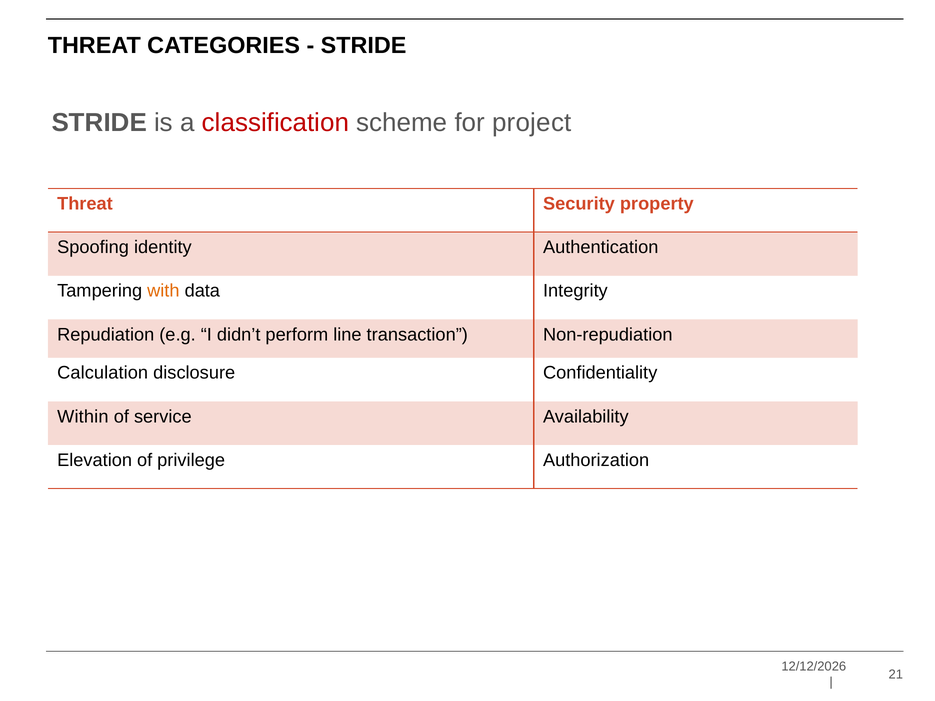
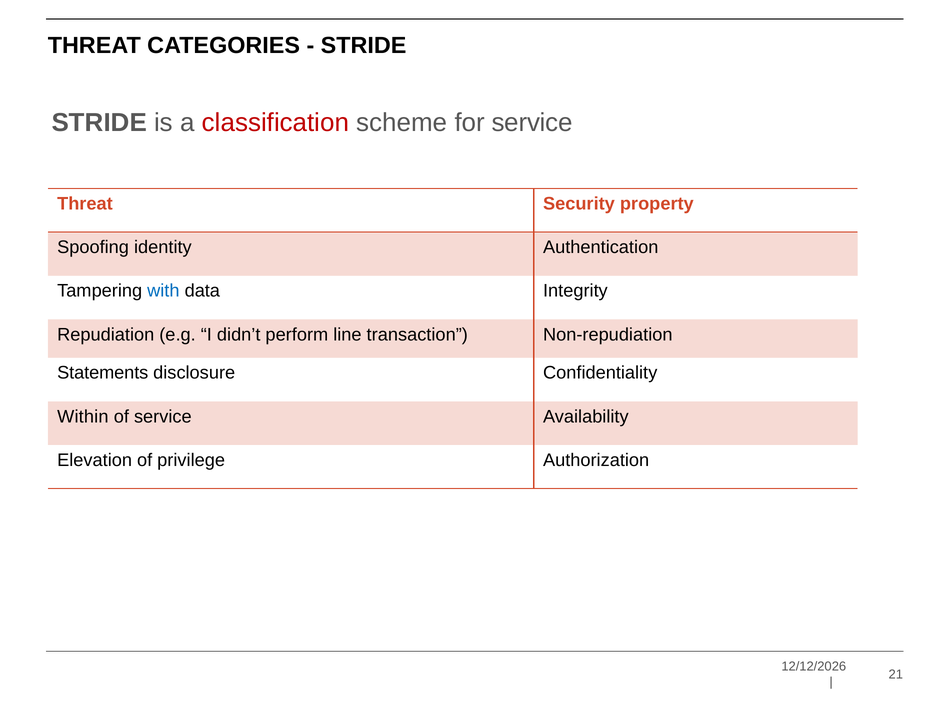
for project: project -> service (532, 123)
with colour: orange -> blue (163, 291)
Calculation: Calculation -> Statements (103, 373)
